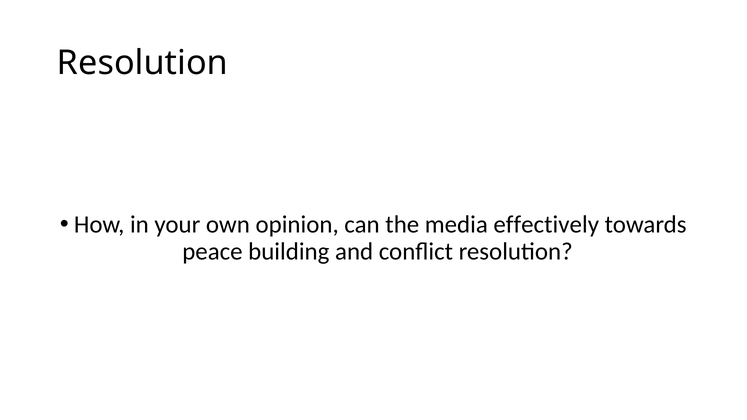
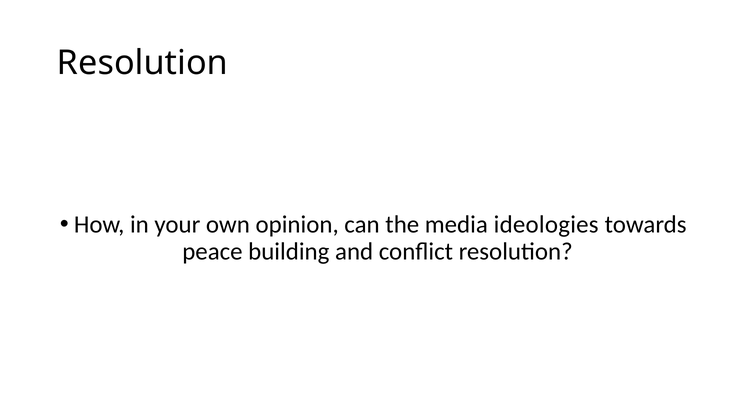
effectively: effectively -> ideologies (546, 225)
